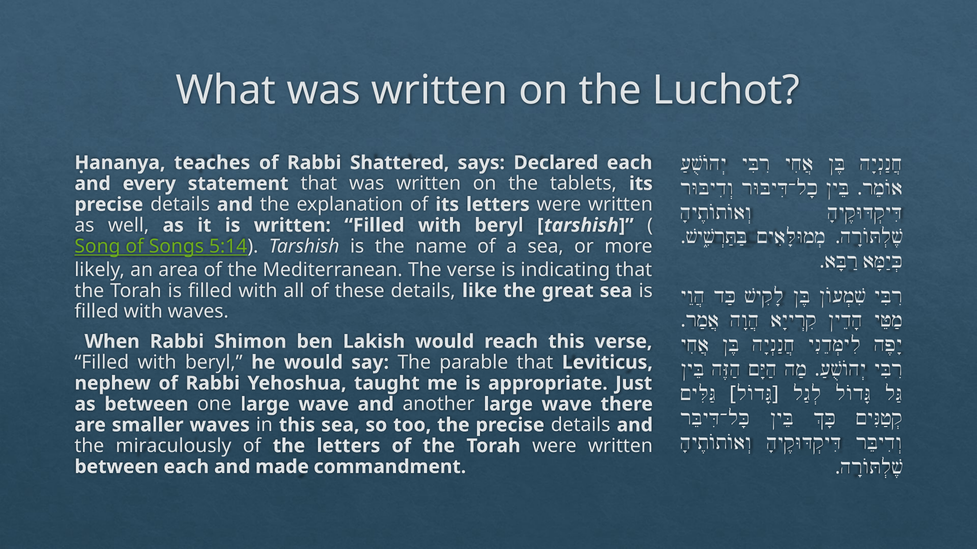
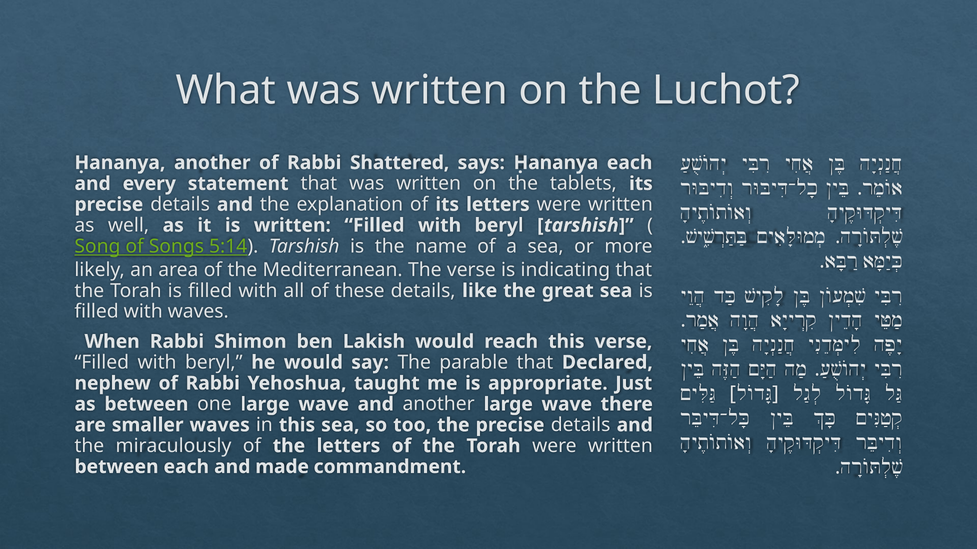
Ḥananya teaches: teaches -> another (212, 163)
says Declared: Declared -> Ḥananya (556, 163)
Leviticus: Leviticus -> Declared (607, 363)
